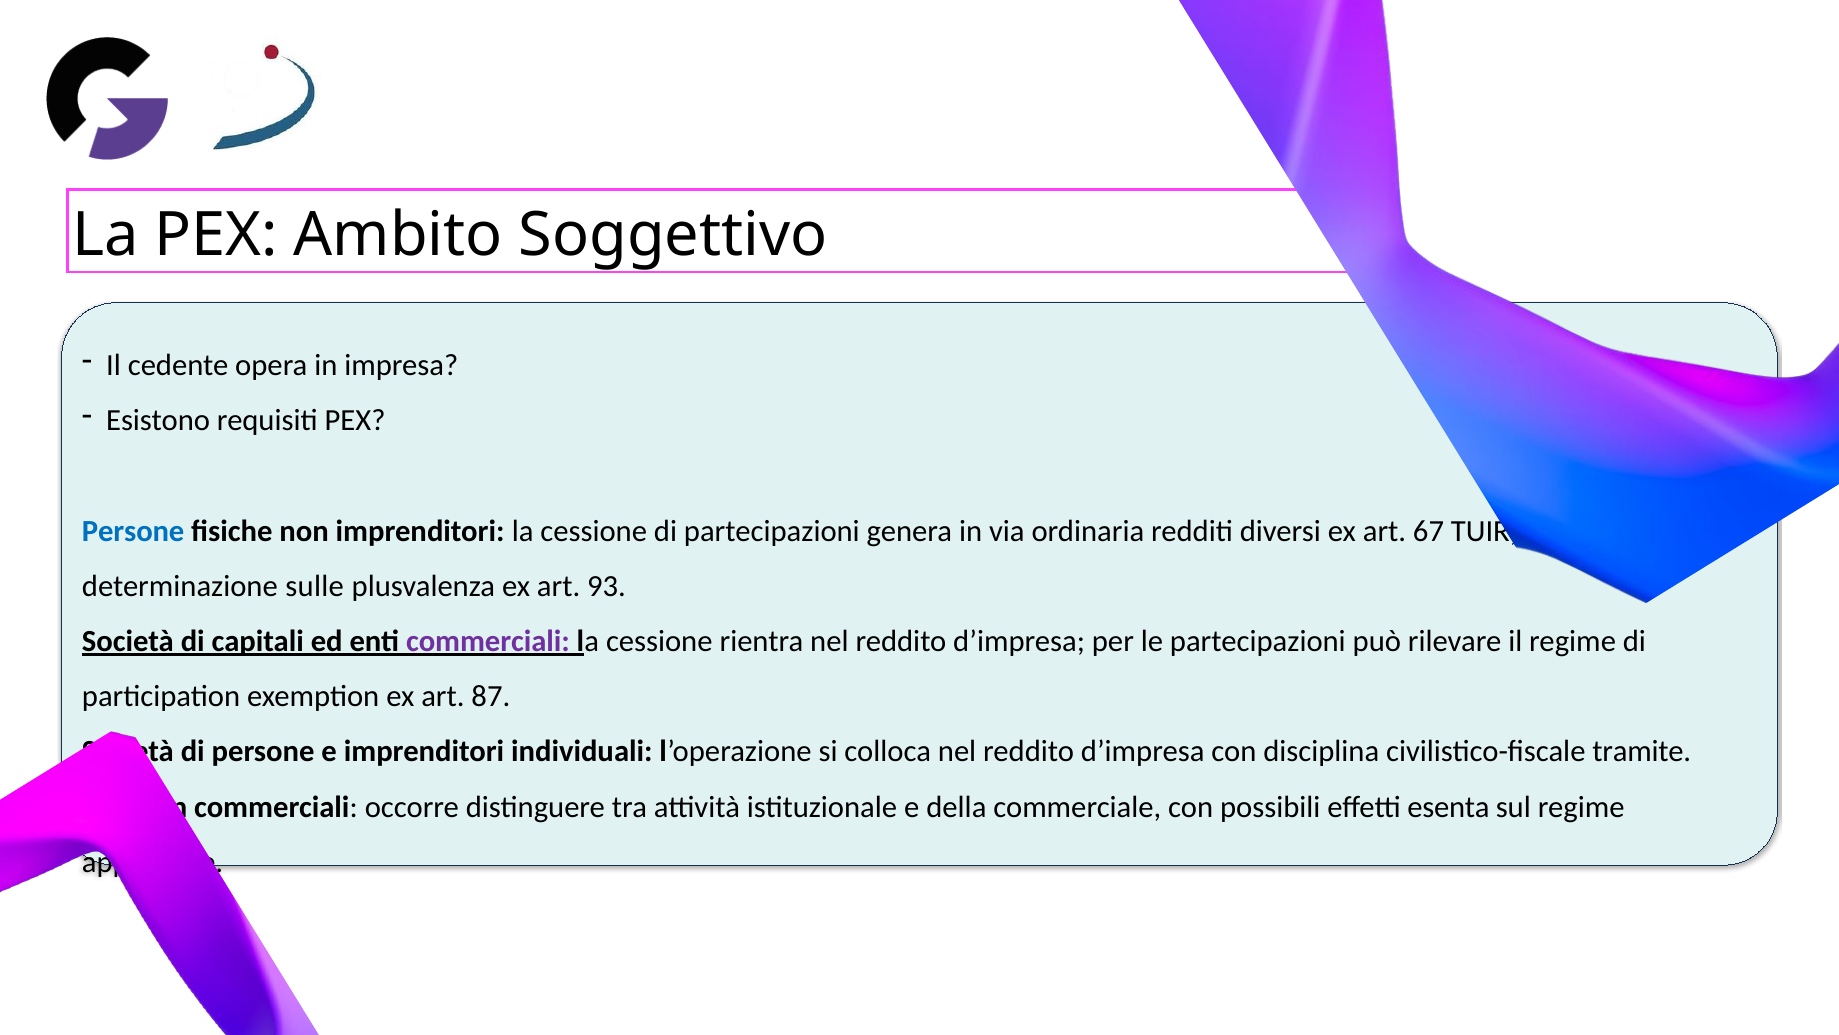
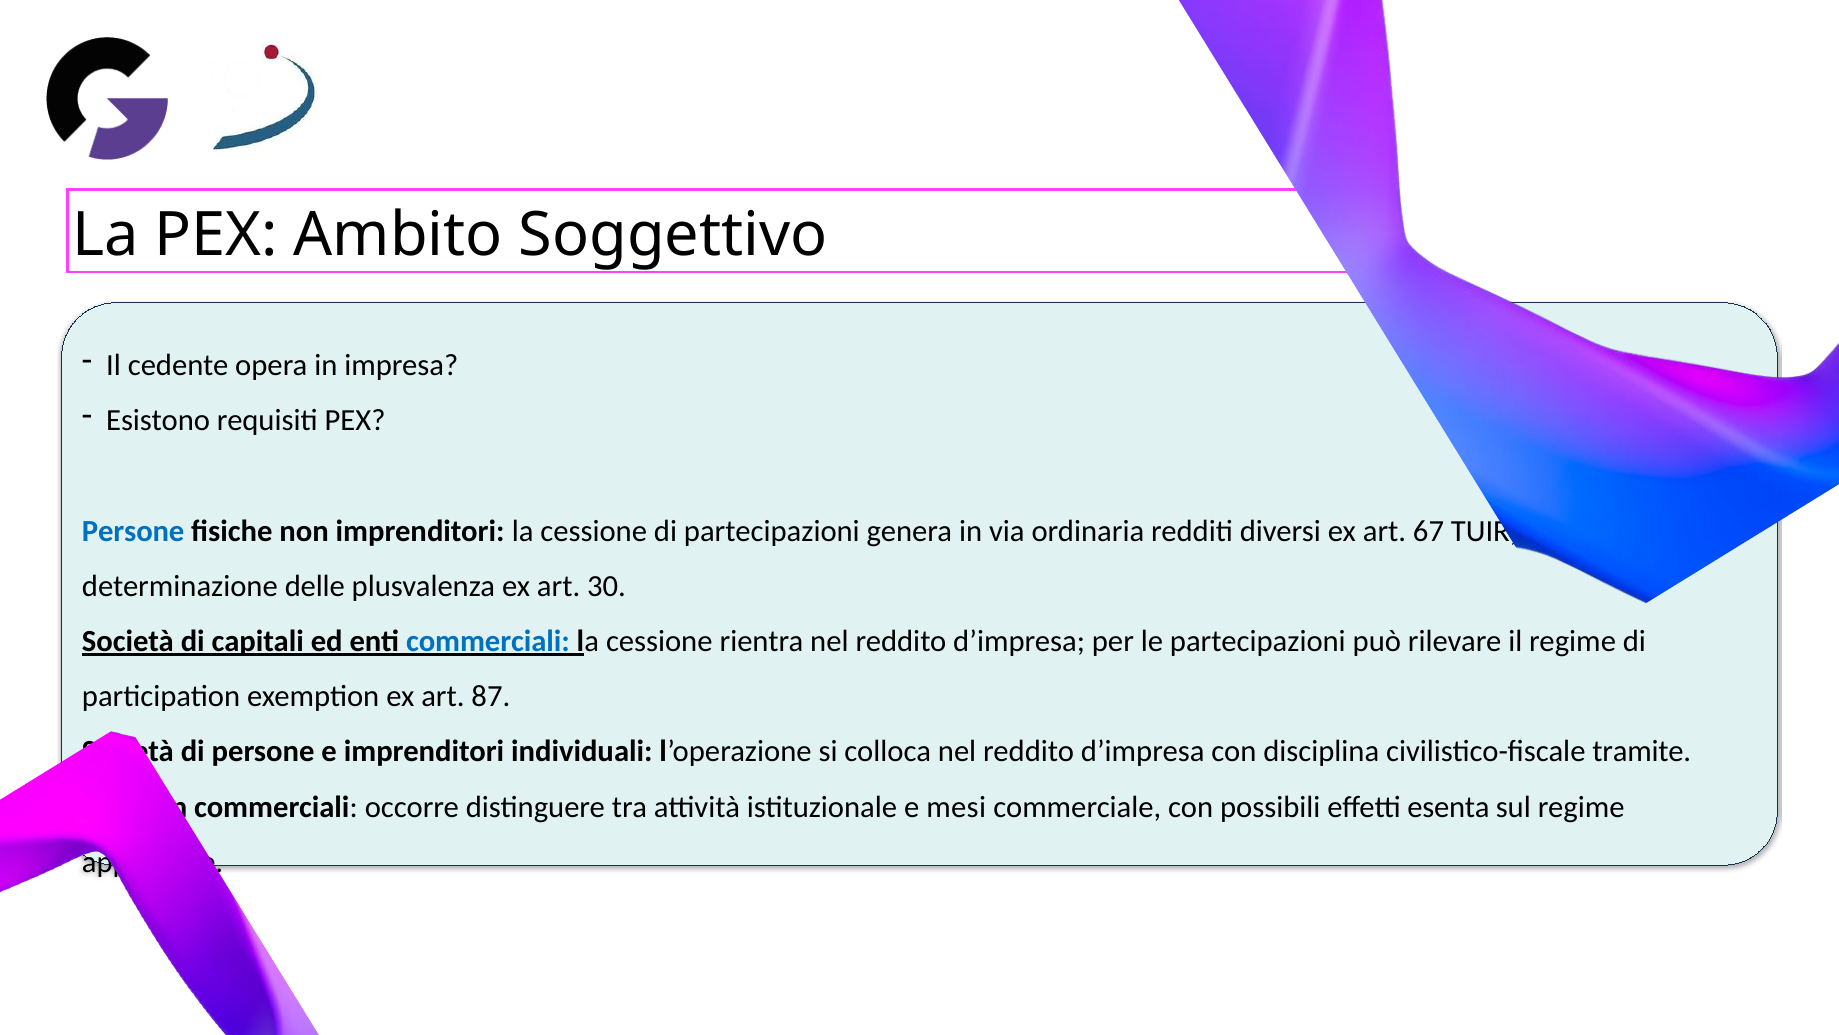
sulle: sulle -> delle (315, 586)
93: 93 -> 30 (607, 586)
commerciali colour: purple -> blue (488, 641)
della: della -> mesi (956, 806)
